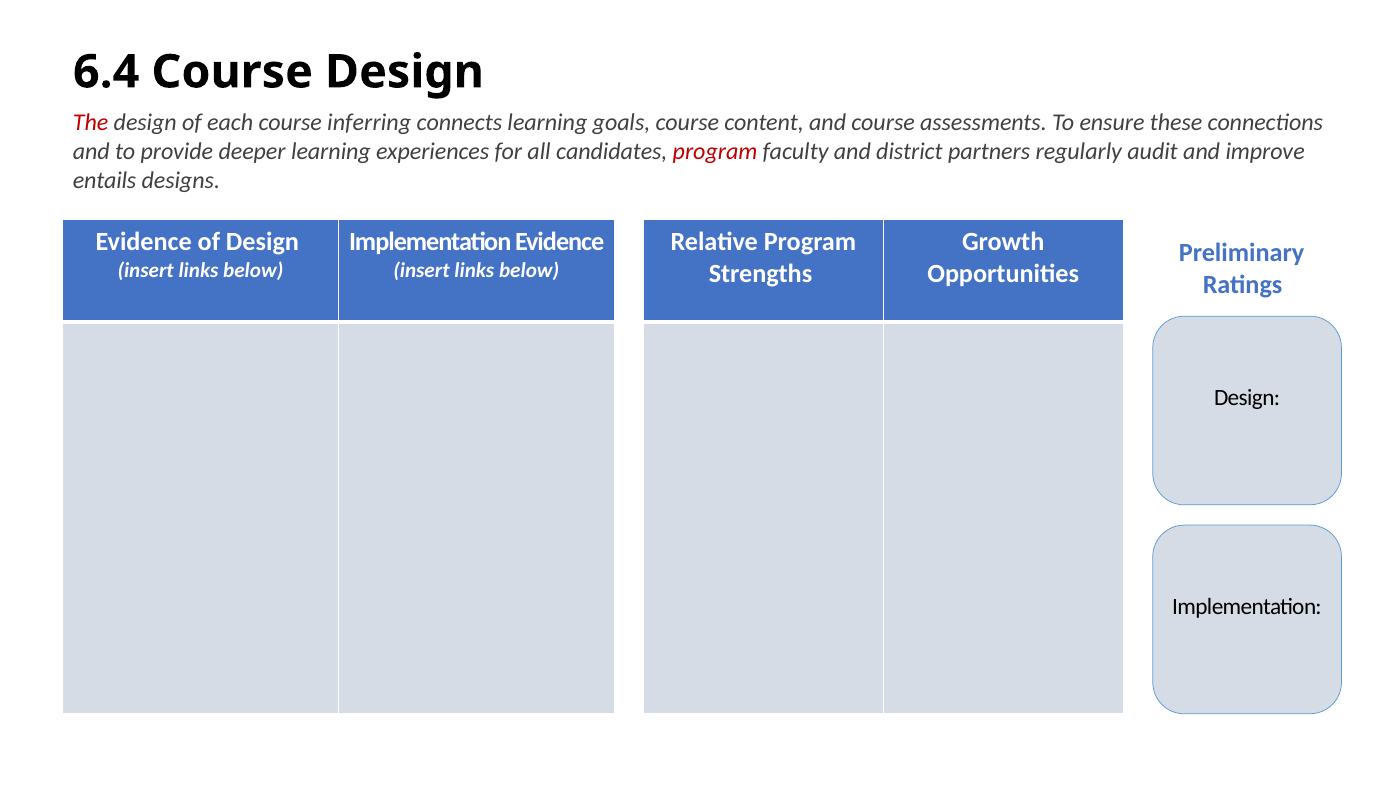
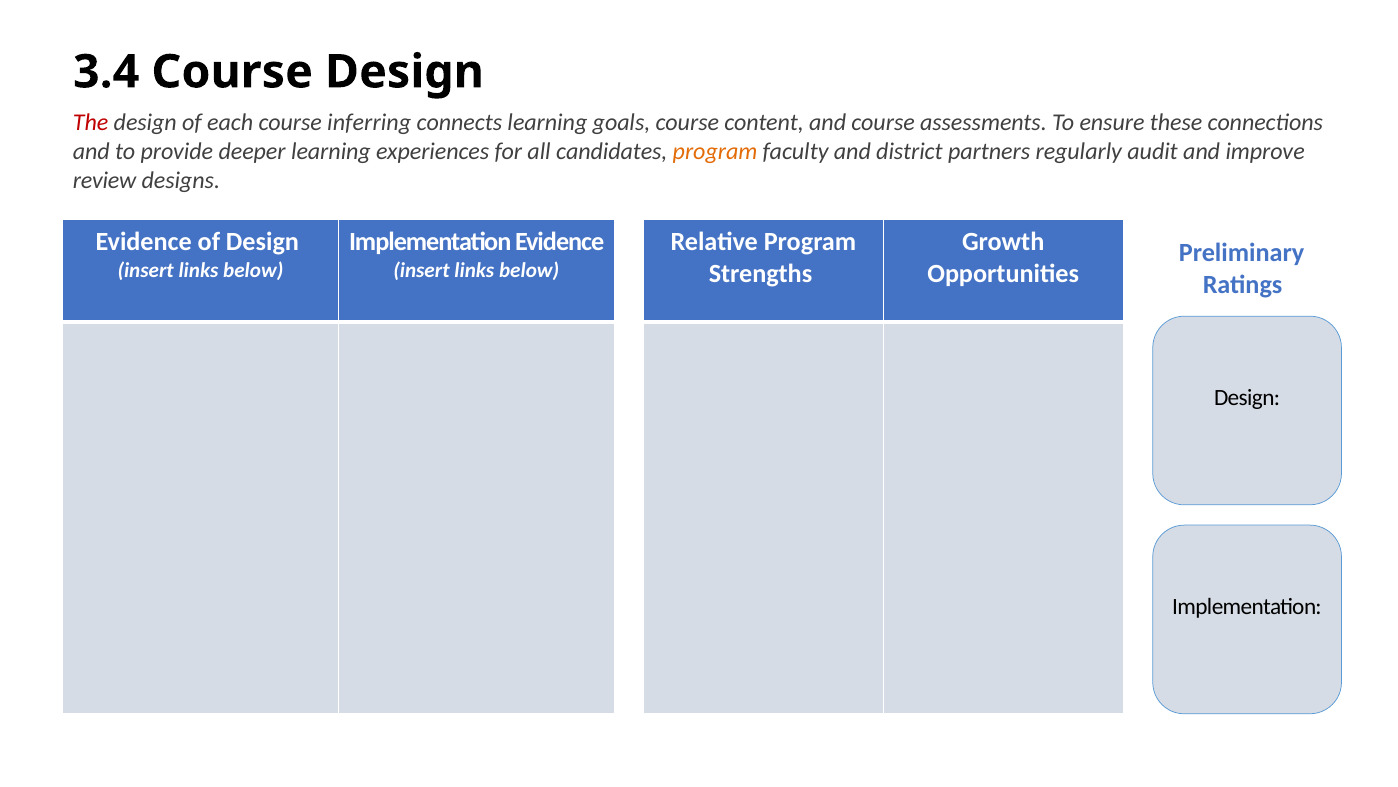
6.4: 6.4 -> 3.4 (106, 72)
program colour: red -> orange (715, 152)
entails: entails -> review (105, 180)
